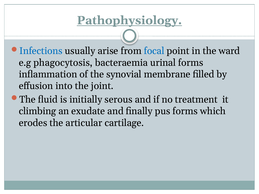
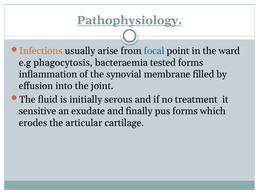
Infections colour: blue -> orange (41, 51)
urinal: urinal -> tested (163, 63)
climbing: climbing -> sensitive (37, 111)
